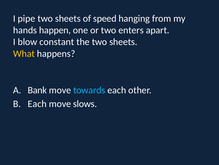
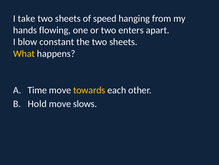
pipe: pipe -> take (27, 18)
happen: happen -> flowing (55, 30)
Bank: Bank -> Time (37, 90)
towards colour: light blue -> yellow (89, 90)
Each: Each -> Hold (37, 103)
